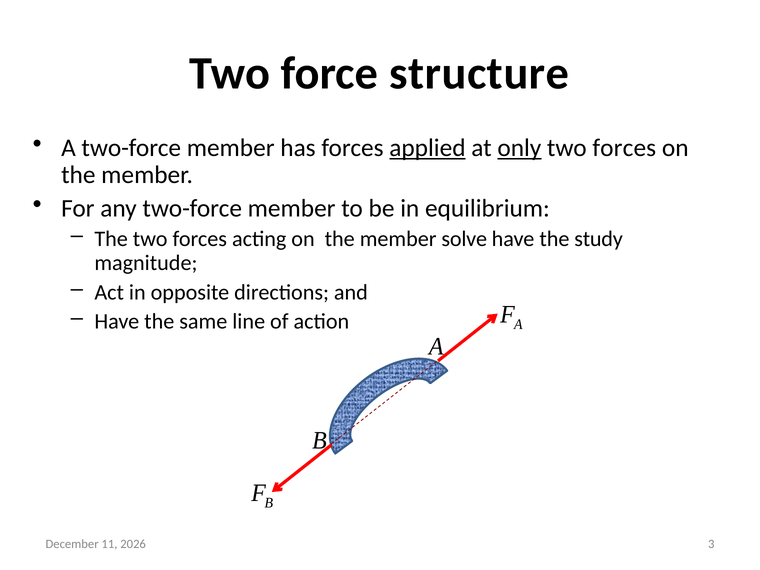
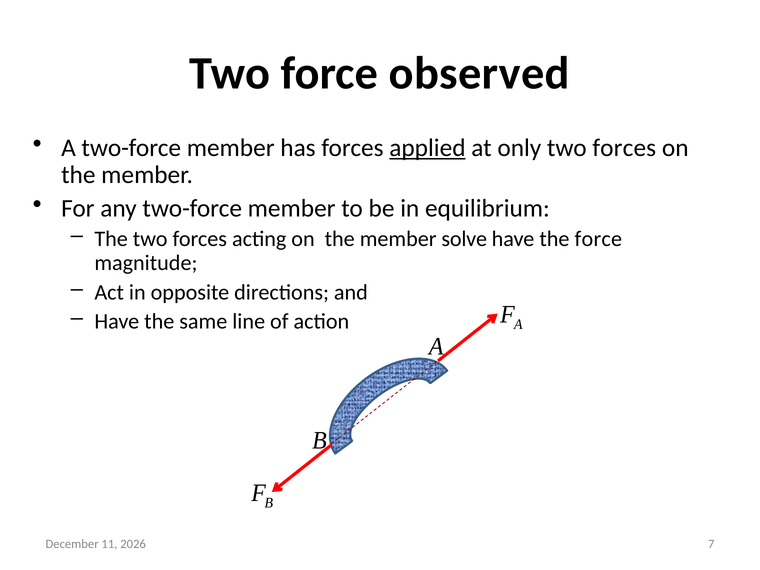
structure: structure -> observed (479, 74)
only underline: present -> none (519, 148)
the study: study -> force (598, 239)
3: 3 -> 7 (711, 544)
